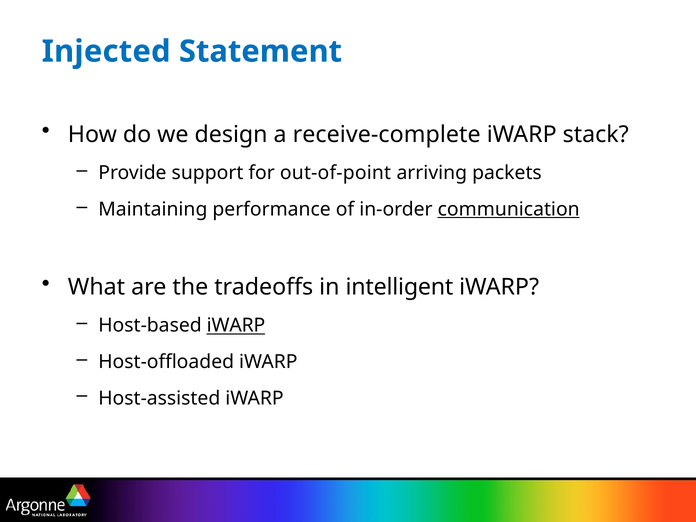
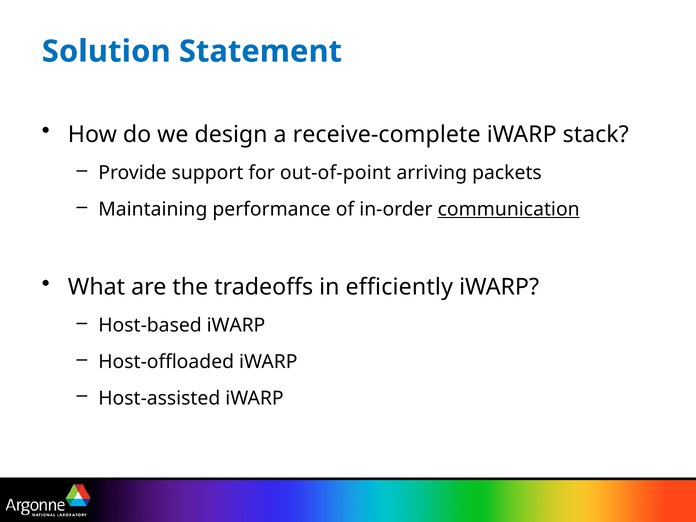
Injected: Injected -> Solution (106, 51)
intelligent: intelligent -> efficiently (399, 287)
iWARP underline: present -> none (236, 326)
